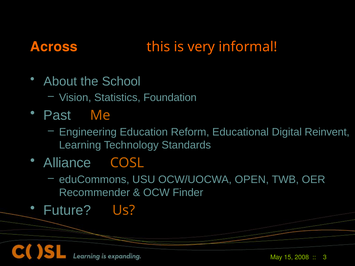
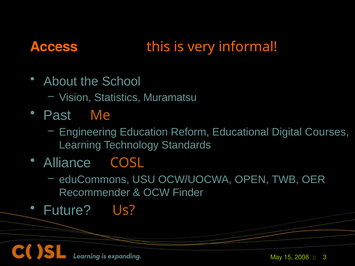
Across: Across -> Access (54, 47)
Foundation: Foundation -> Muramatsu (170, 98)
Reinvent: Reinvent -> Courses (327, 132)
